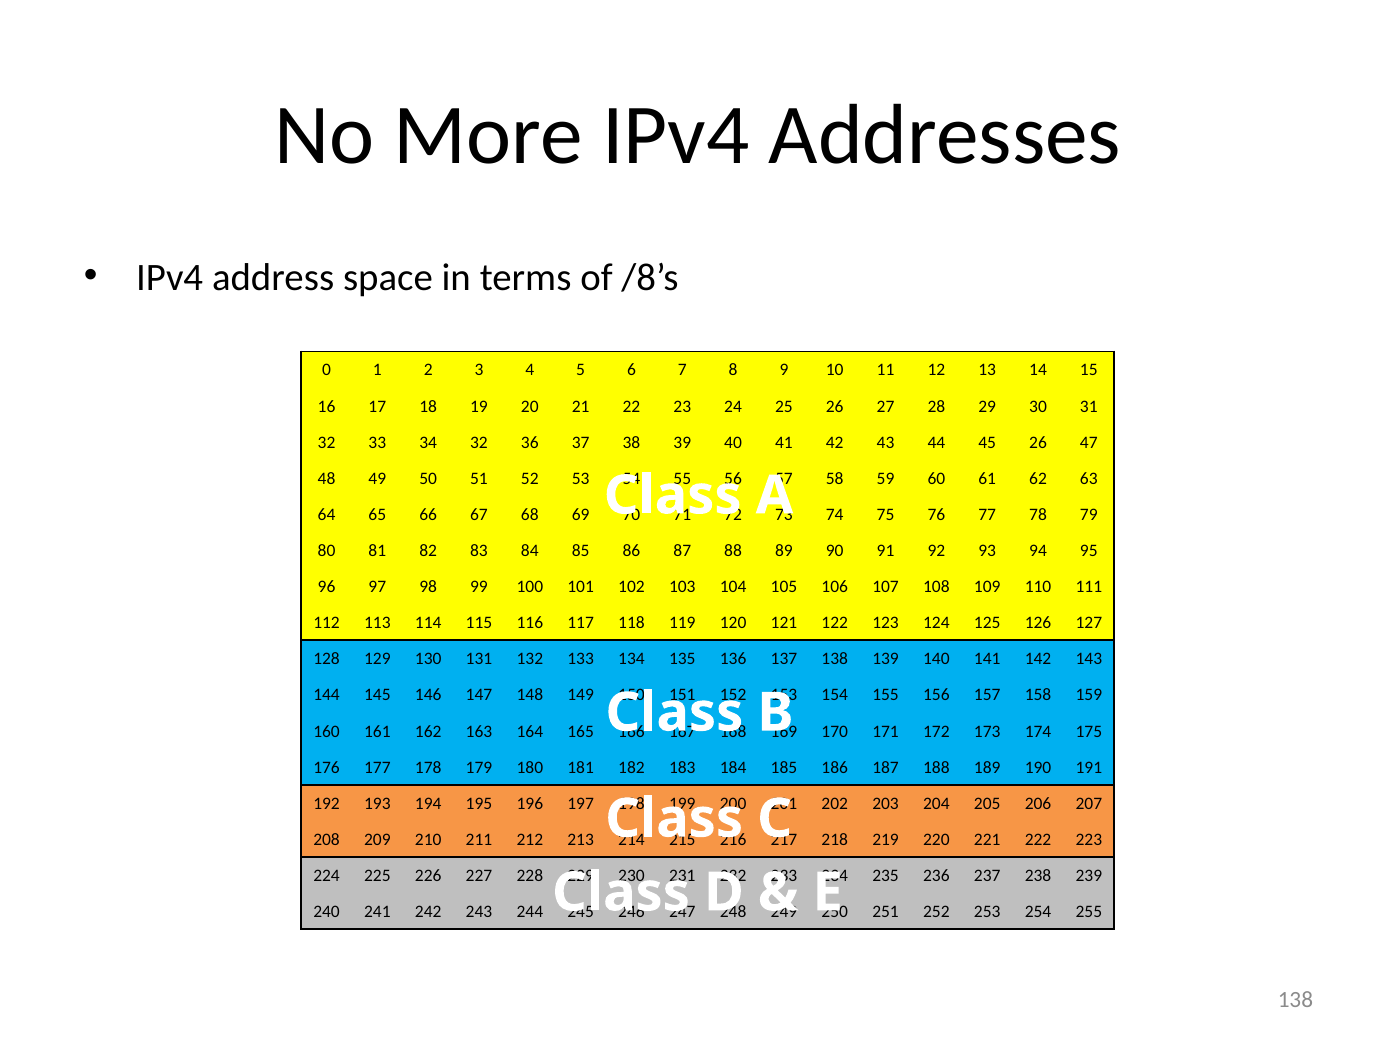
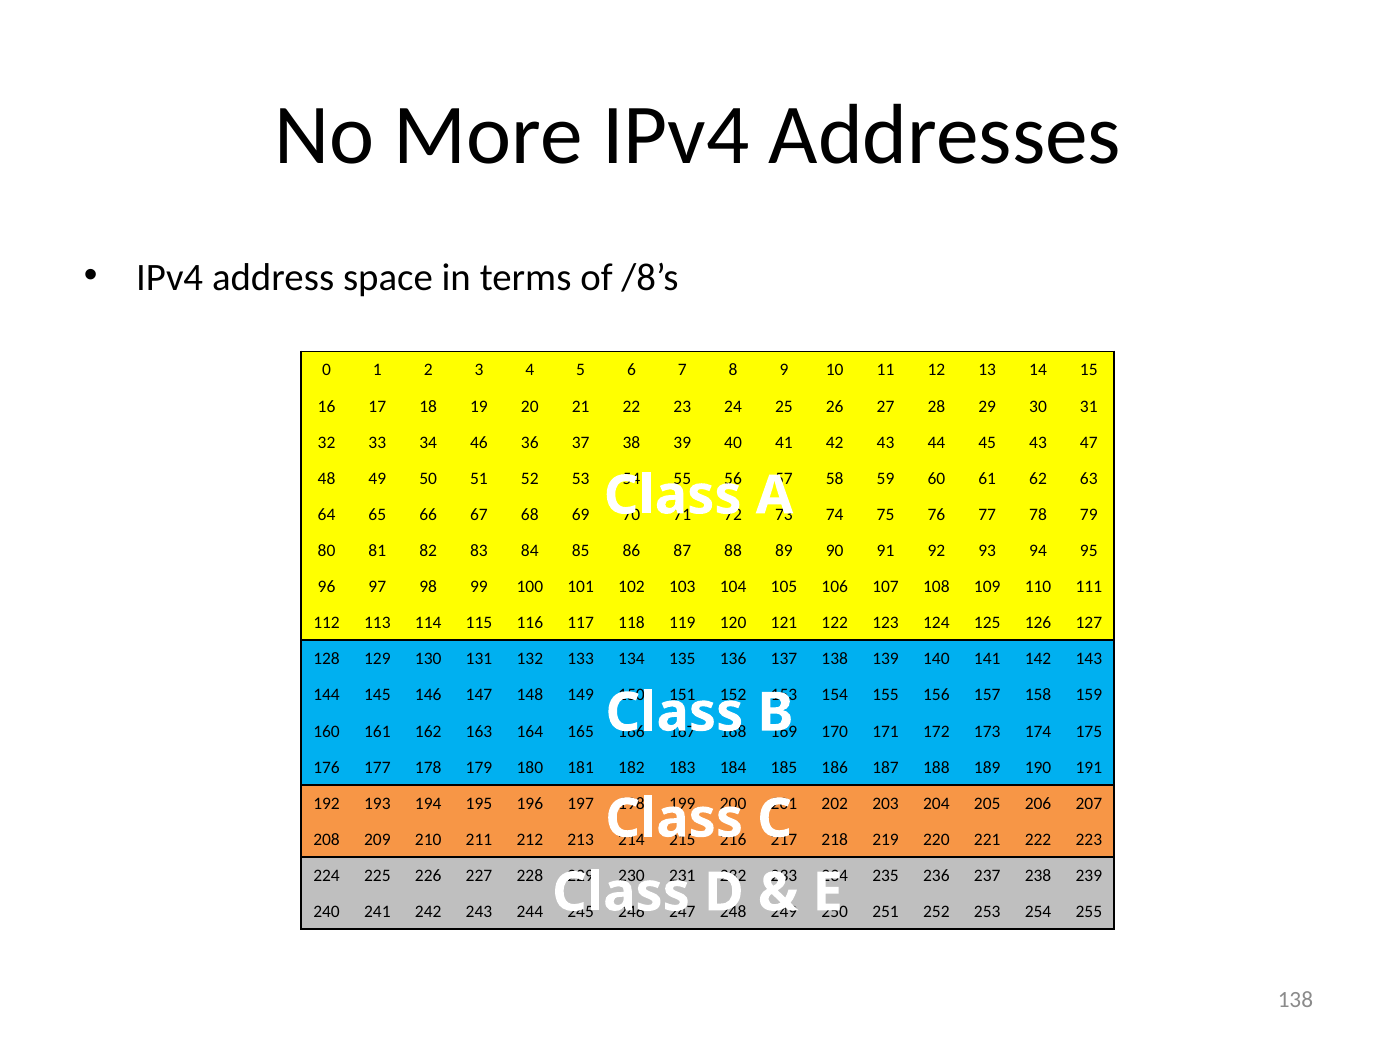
34 32: 32 -> 46 (479, 443)
45 26: 26 -> 43 (1038, 443)
